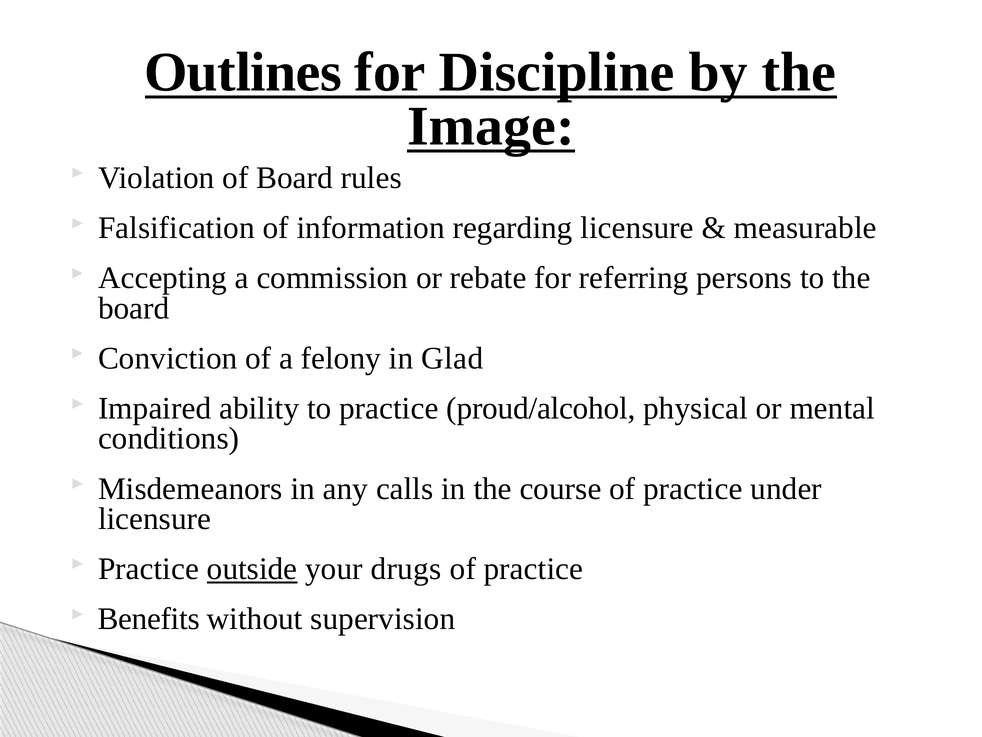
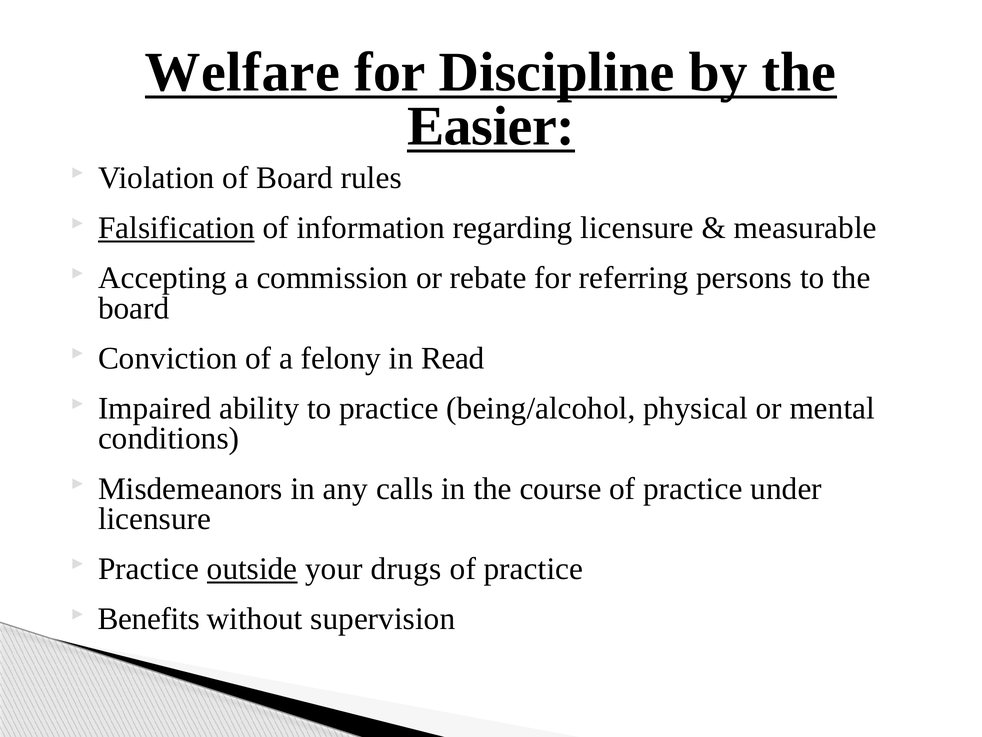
Outlines: Outlines -> Welfare (242, 72)
Image: Image -> Easier (491, 126)
Falsification underline: none -> present (176, 228)
Glad: Glad -> Read (453, 358)
proud/alcohol: proud/alcohol -> being/alcohol (541, 408)
